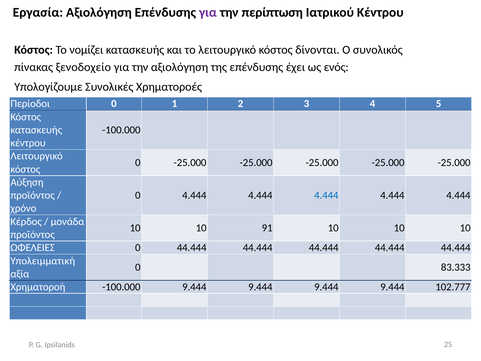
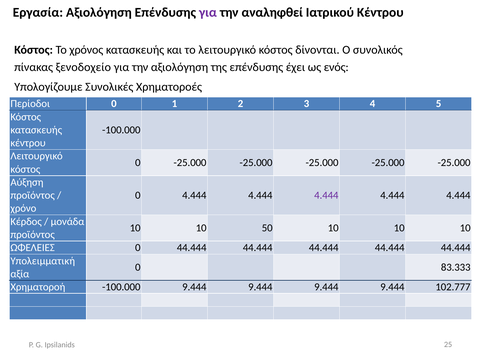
περίπτωση: περίπτωση -> αναληφθεί (272, 12)
νομίζει: νομίζει -> χρόνος (86, 50)
4.444 colour: blue -> purple (326, 195)
91: 91 -> 50 (267, 228)
